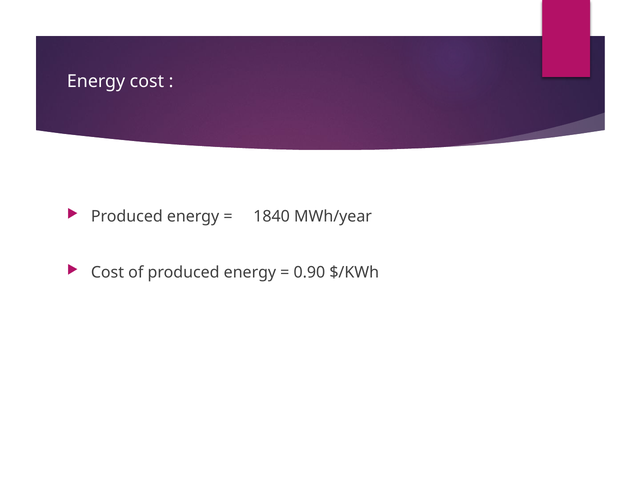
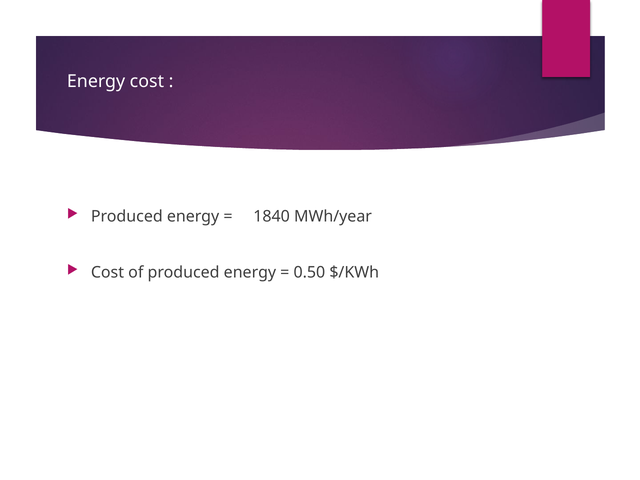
0.90: 0.90 -> 0.50 (309, 272)
